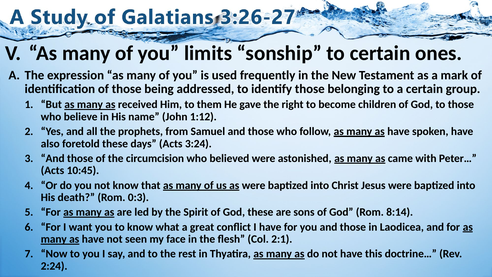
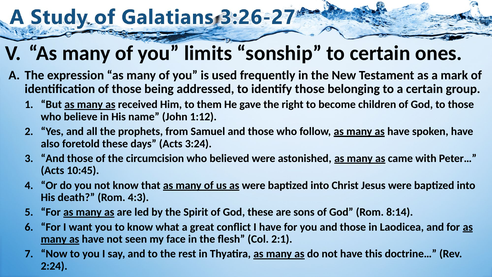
0:3: 0:3 -> 4:3 (138, 197)
